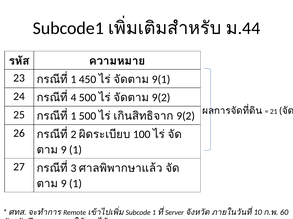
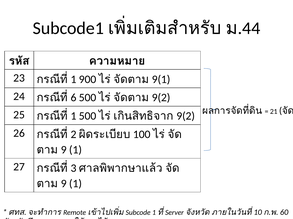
450: 450 -> 900 (88, 80)
4: 4 -> 6 (74, 98)
